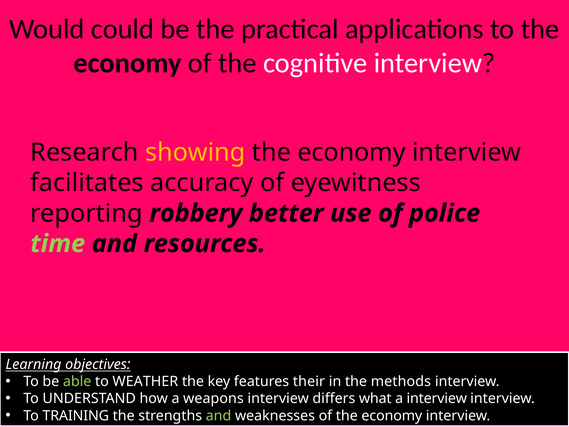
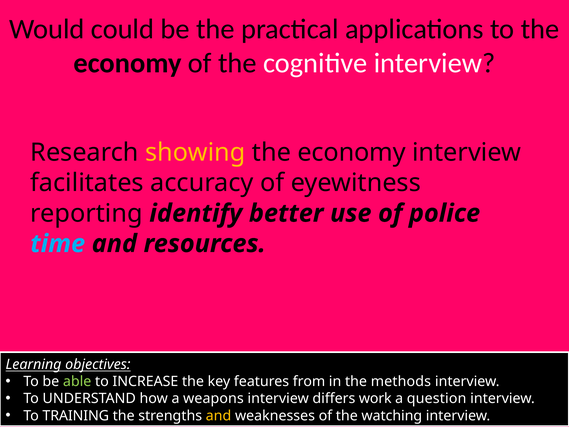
robbery: robbery -> identify (196, 213)
time colour: light green -> light blue (58, 244)
WEATHER: WEATHER -> INCREASE (145, 381)
their: their -> from (309, 381)
what: what -> work (375, 398)
a interview: interview -> question (437, 398)
and colour: light green -> yellow (219, 415)
of the economy: economy -> watching (392, 415)
